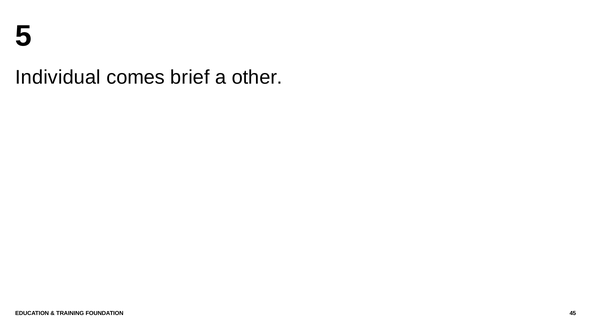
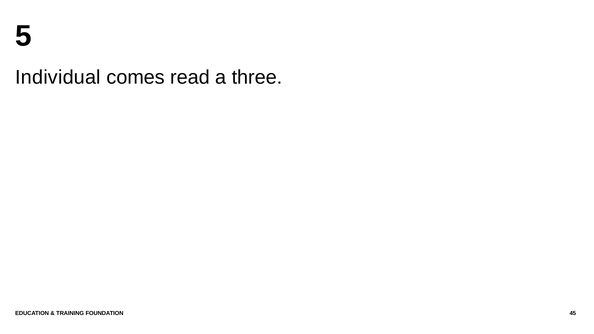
brief: brief -> read (190, 77)
other: other -> three (257, 77)
